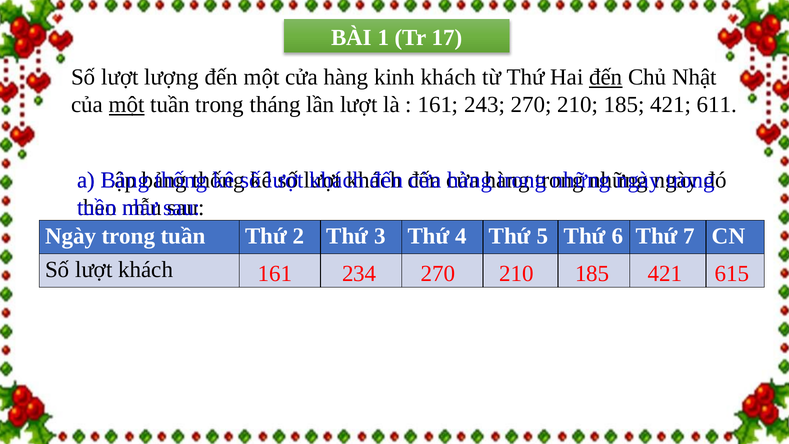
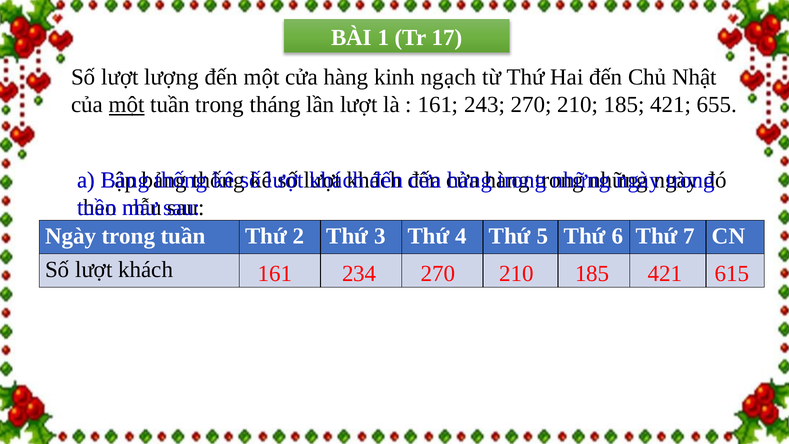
kinh khách: khách -> ngạch (449, 77)
đến underline: present -> none (606, 77)
611: 611 -> 655 (717, 105)
